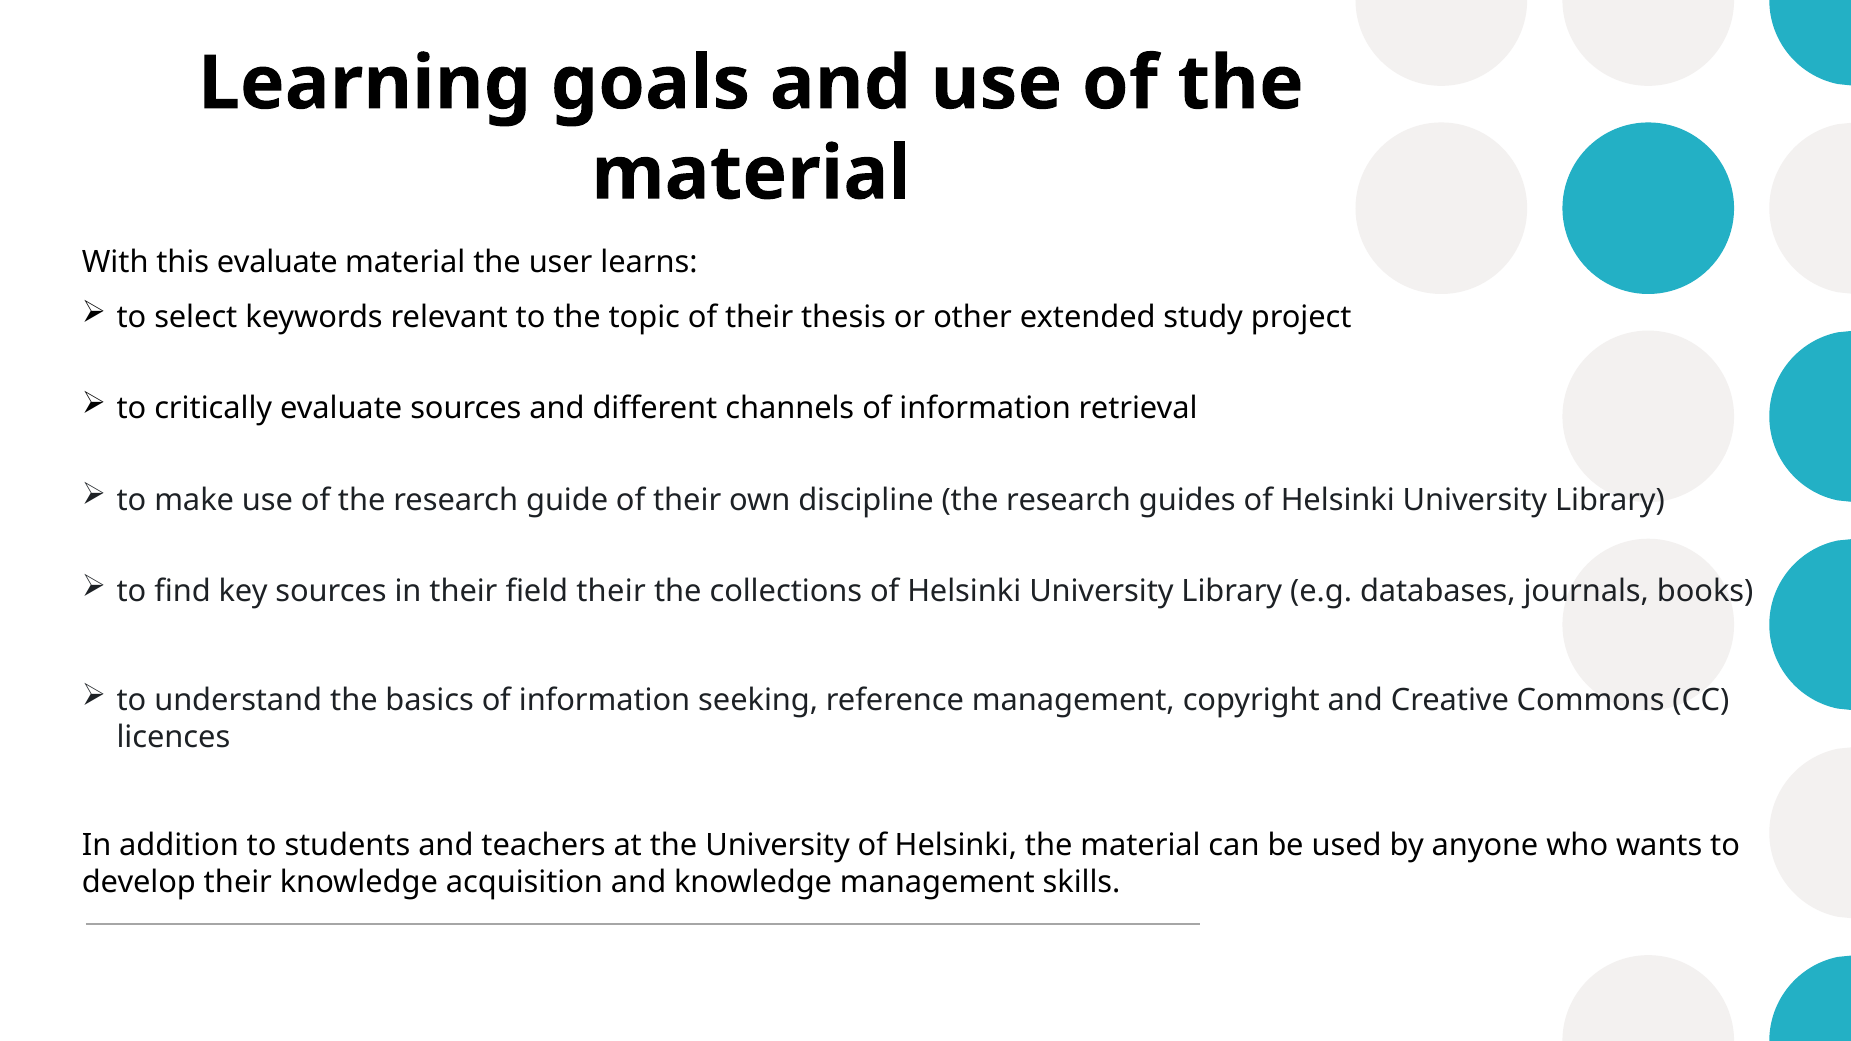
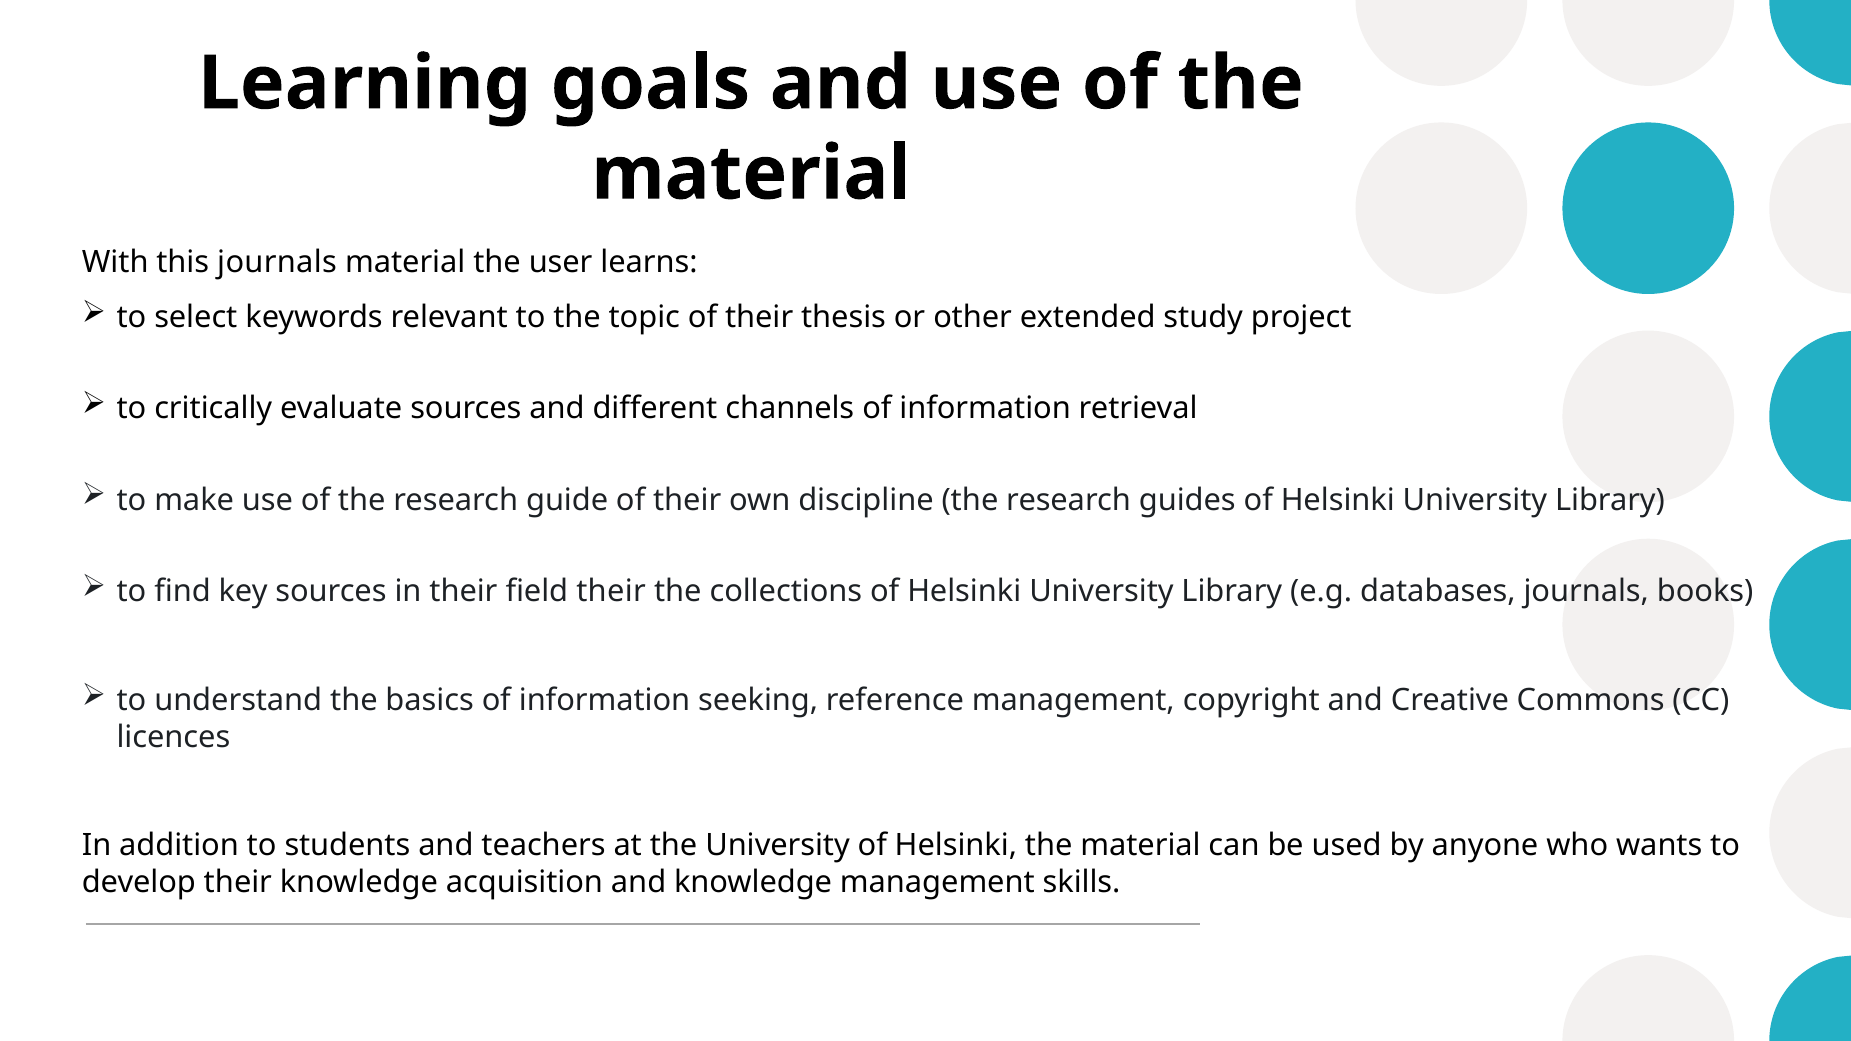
this evaluate: evaluate -> journals (277, 263)
